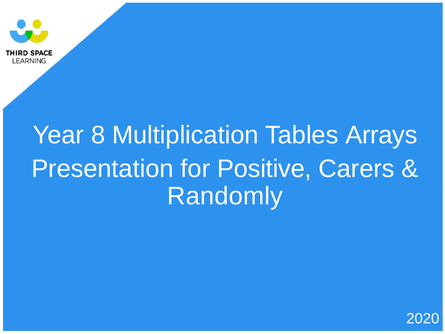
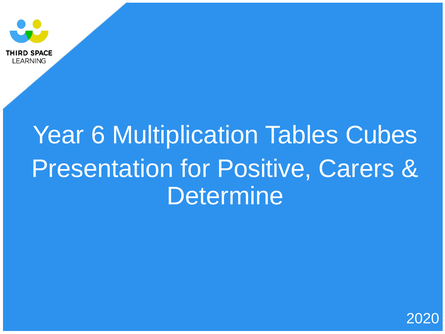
8: 8 -> 6 (98, 135)
Arrays: Arrays -> Cubes (381, 135)
Randomly: Randomly -> Determine (225, 196)
